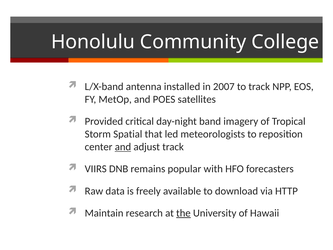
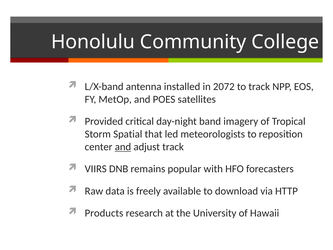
2007: 2007 -> 2072 (224, 86)
Maintain: Maintain -> Products (104, 213)
the underline: present -> none (183, 213)
